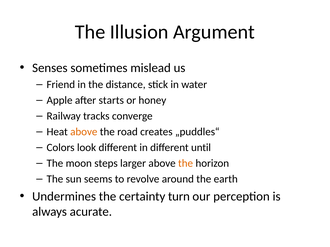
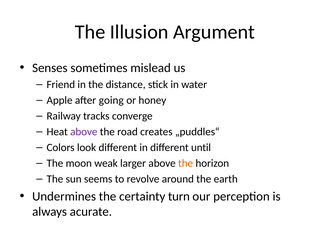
starts: starts -> going (111, 101)
above colour: orange -> purple (84, 132)
steps: steps -> weak (106, 164)
